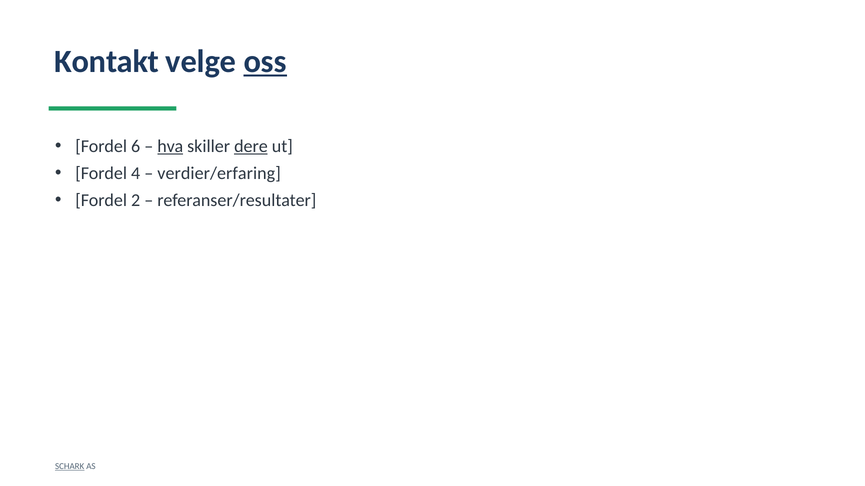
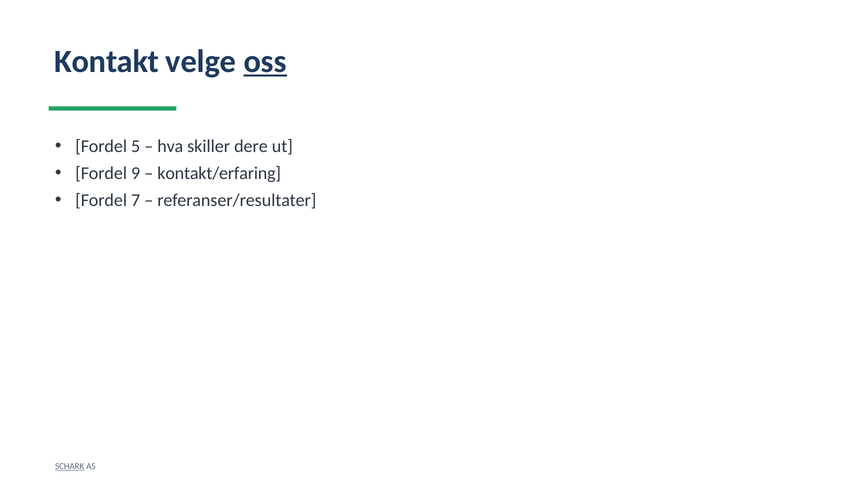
6: 6 -> 5 (136, 147)
hva underline: present -> none (170, 147)
dere underline: present -> none (251, 147)
4: 4 -> 9 (136, 174)
verdier/erfaring: verdier/erfaring -> kontakt/erfaring (219, 174)
2: 2 -> 7 (136, 201)
